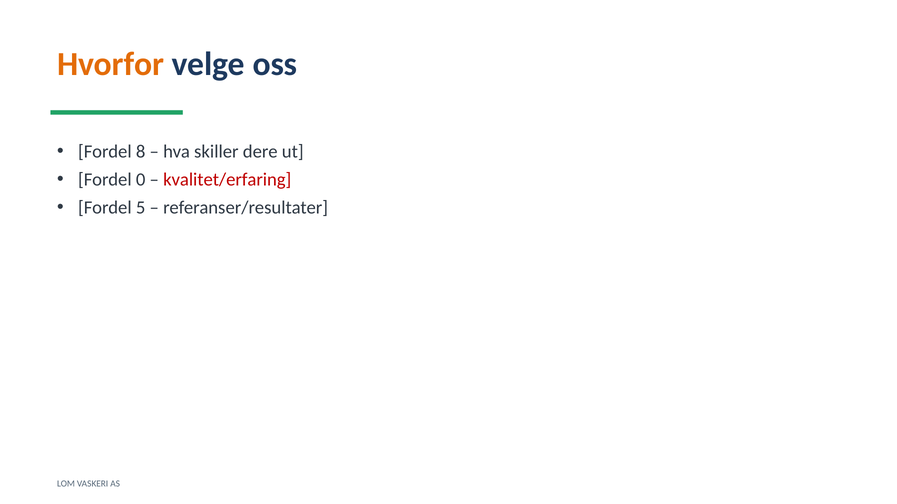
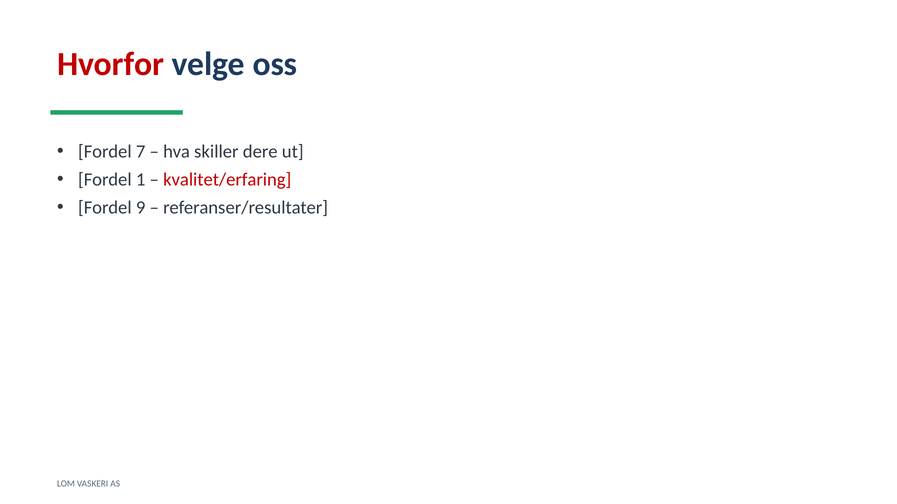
Hvorfor colour: orange -> red (111, 64)
8: 8 -> 7 (141, 152)
0: 0 -> 1 (141, 180)
5: 5 -> 9 (141, 208)
